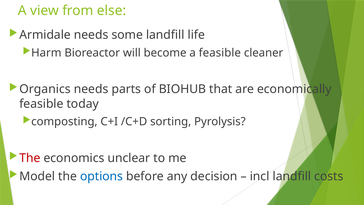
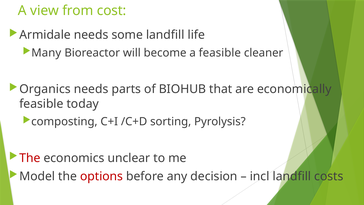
else: else -> cost (112, 11)
Harm: Harm -> Many (46, 53)
options colour: blue -> red (102, 176)
